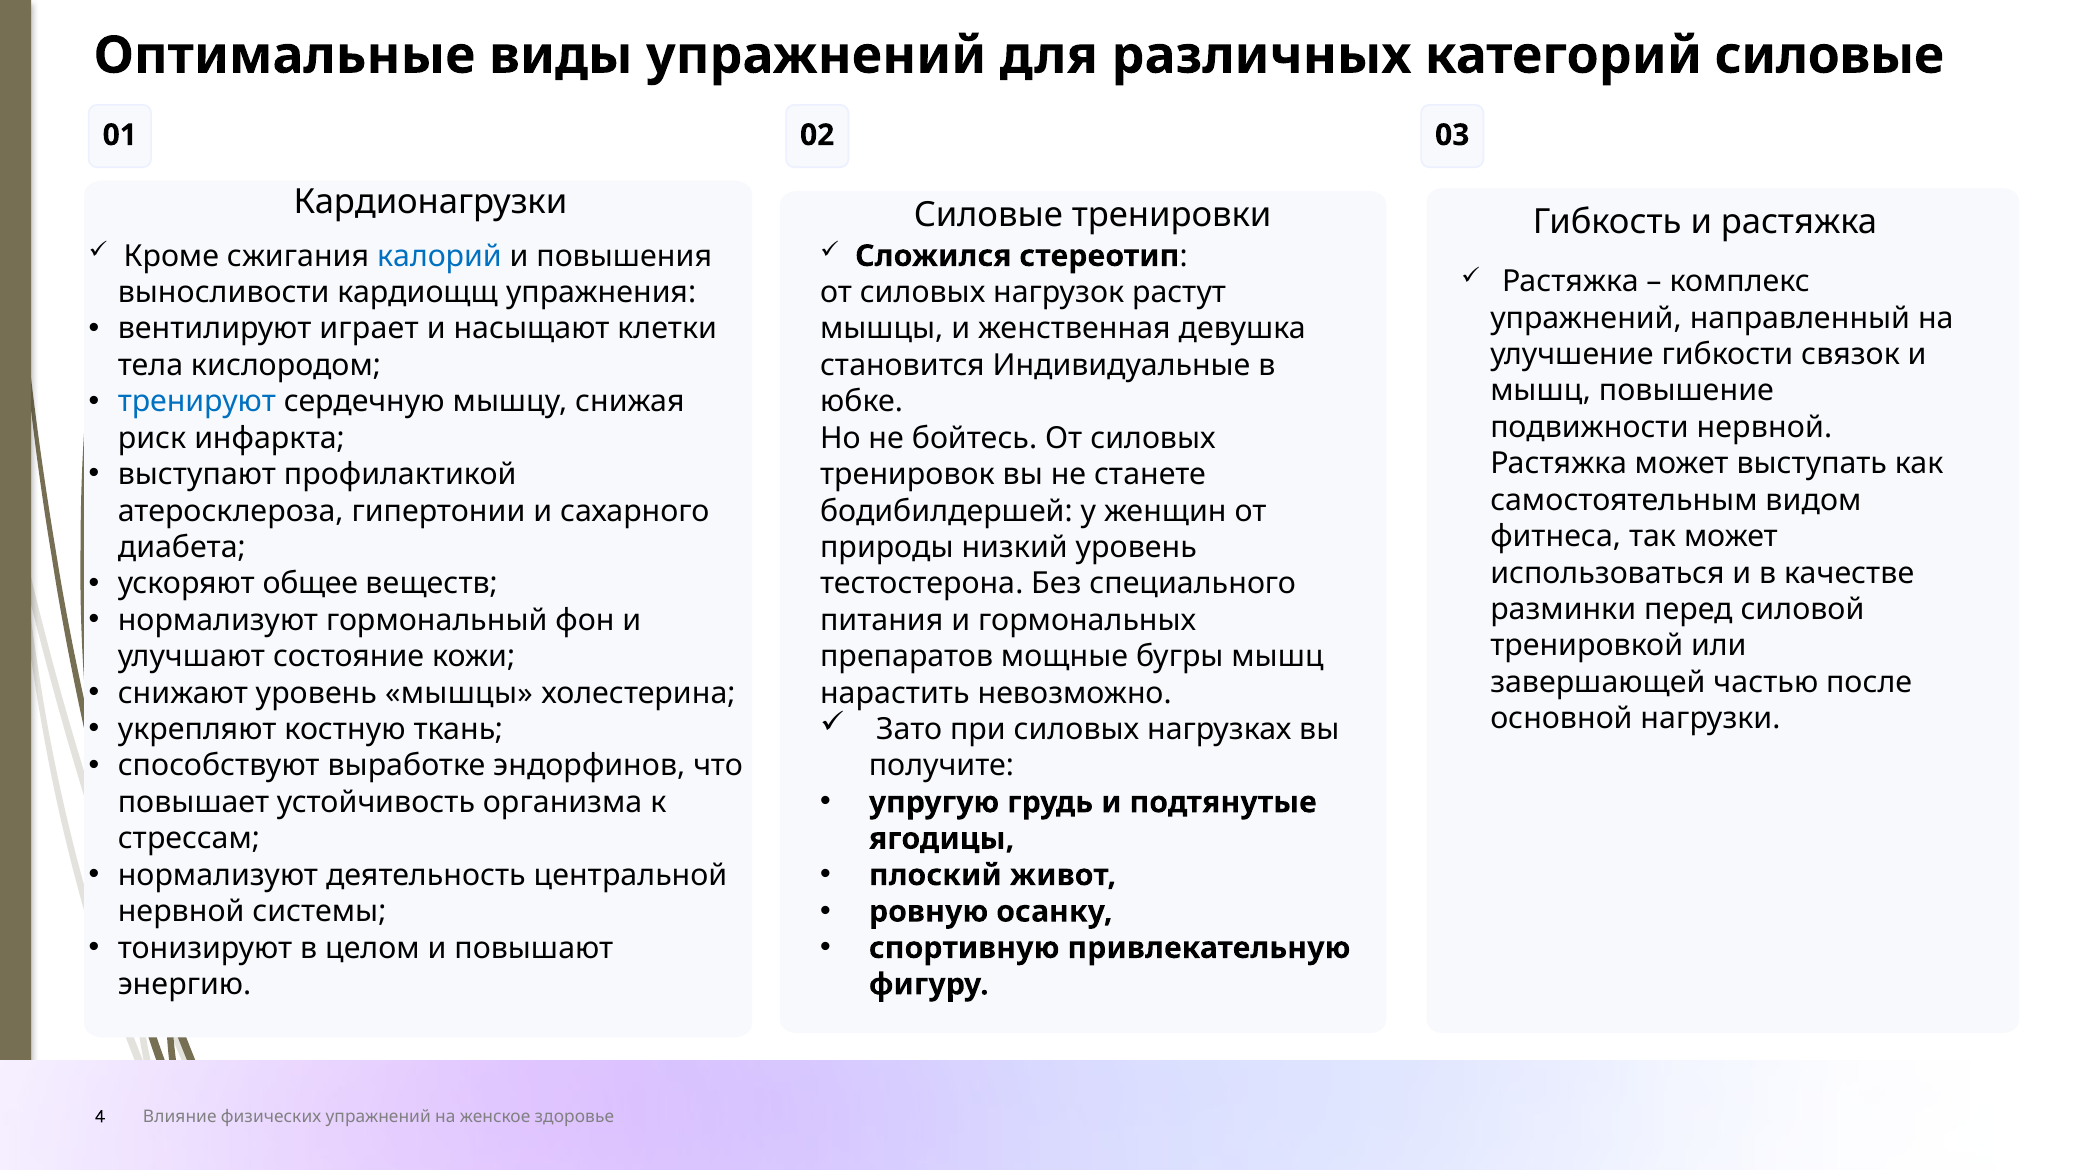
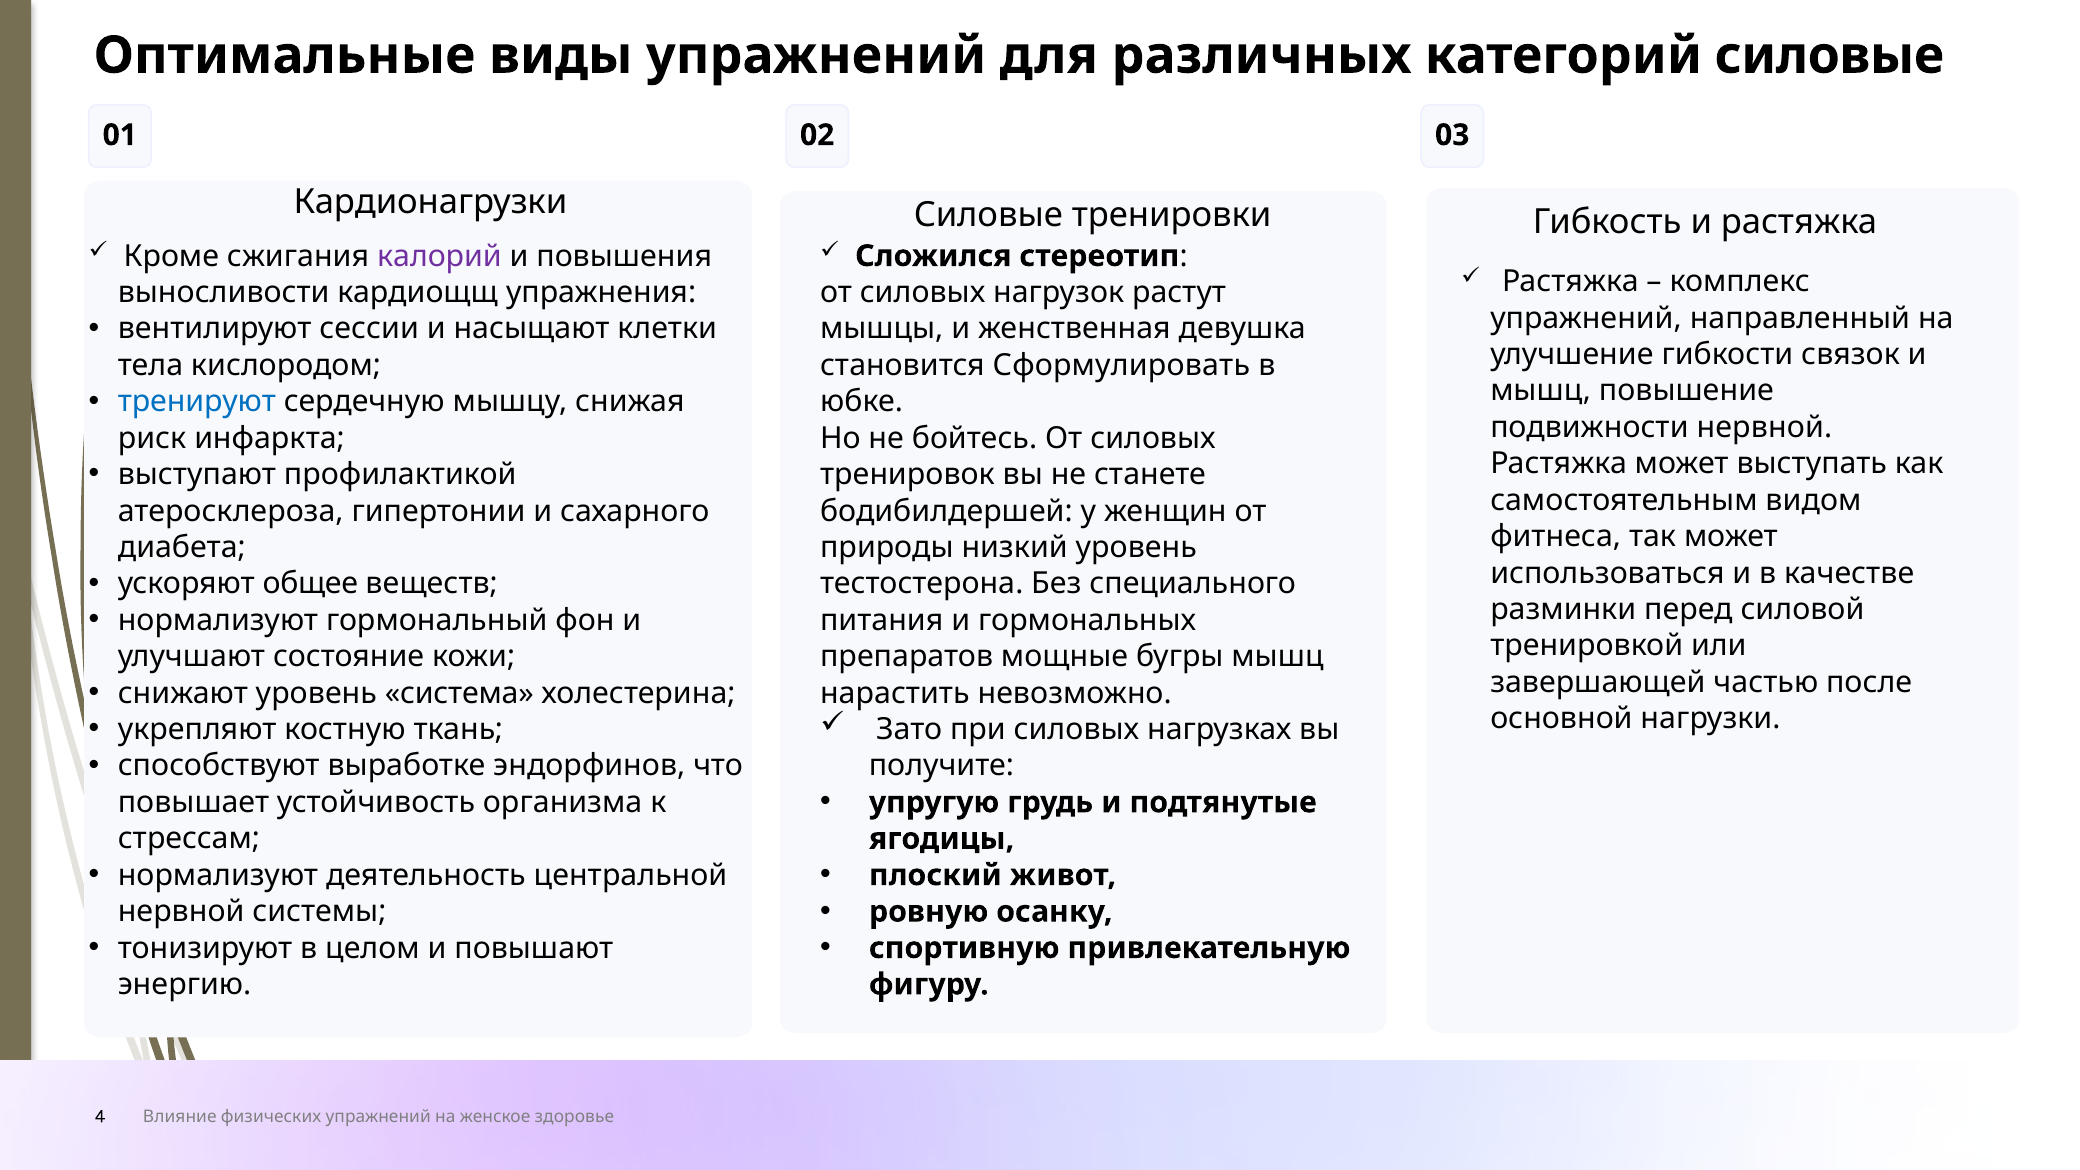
калорий colour: blue -> purple (439, 256)
играет: играет -> сессии (369, 329)
Индивидуальные: Индивидуальные -> Сформулировать (1121, 365)
уровень мышцы: мышцы -> система (459, 693)
